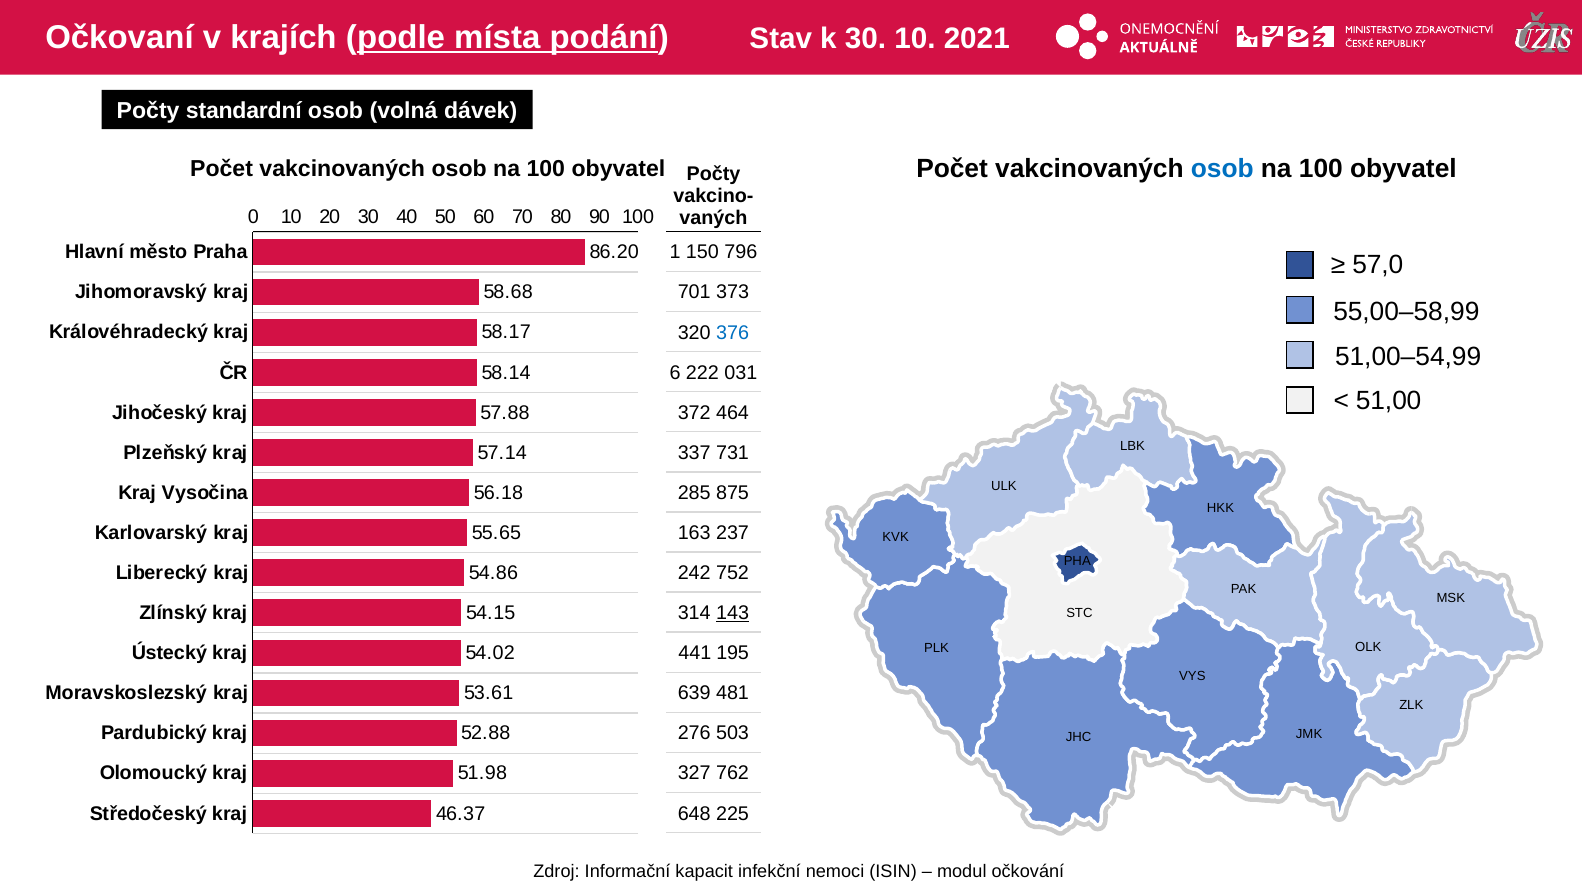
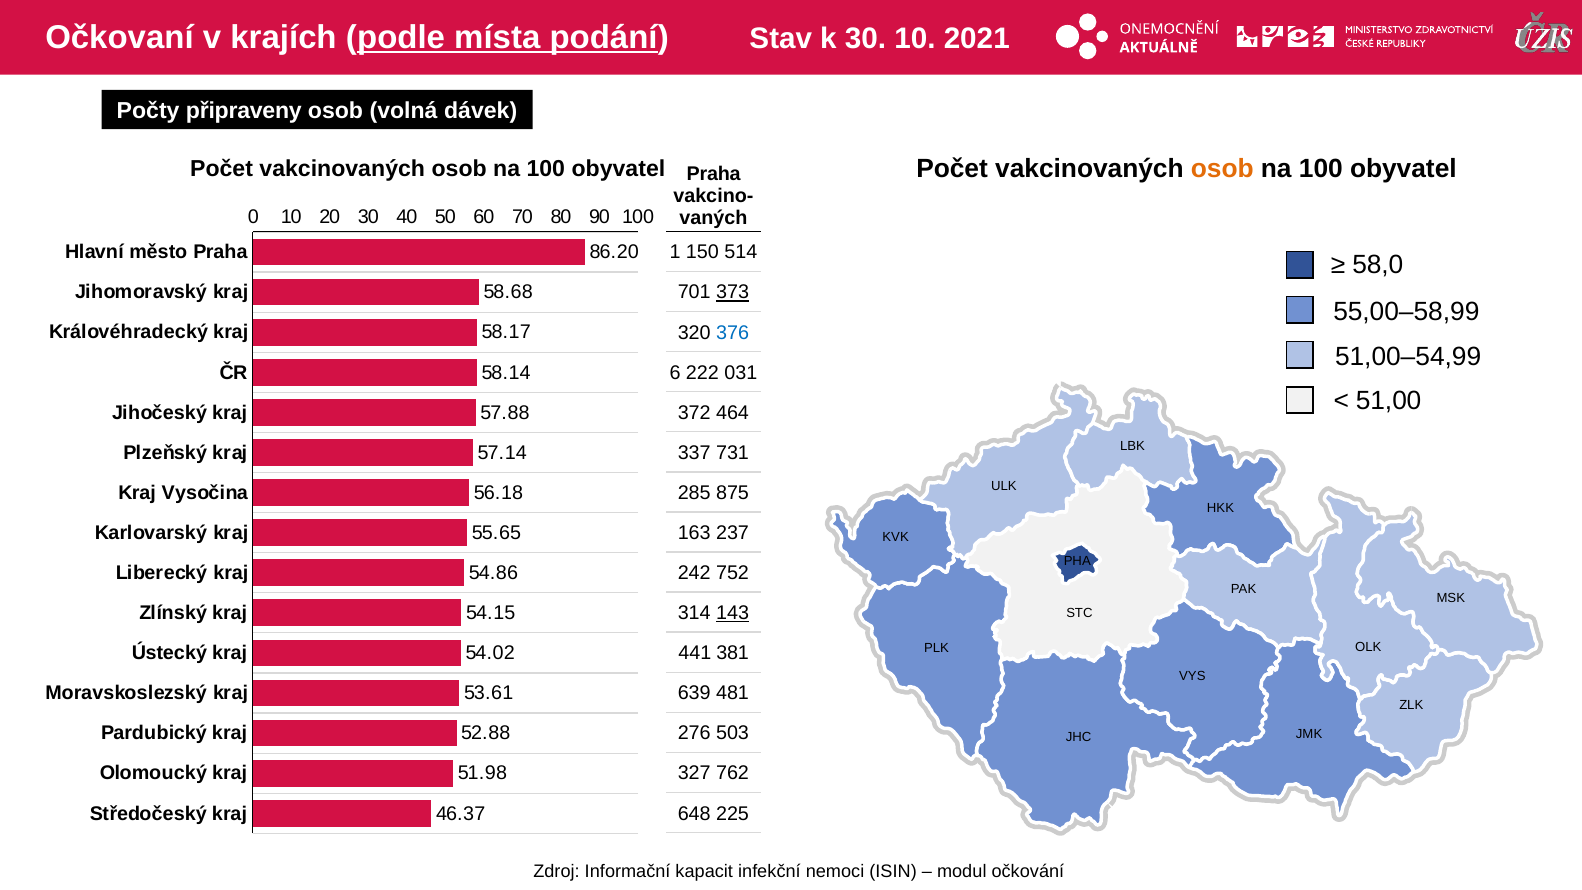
standardní: standardní -> připraveny (244, 111)
osob colour: blue -> orange (1222, 168)
obyvatel Počty: Počty -> Praha (714, 174)
796: 796 -> 514 (741, 252)
57,0: 57,0 -> 58,0 (1378, 265)
373 underline: none -> present (733, 292)
195: 195 -> 381 (733, 653)
